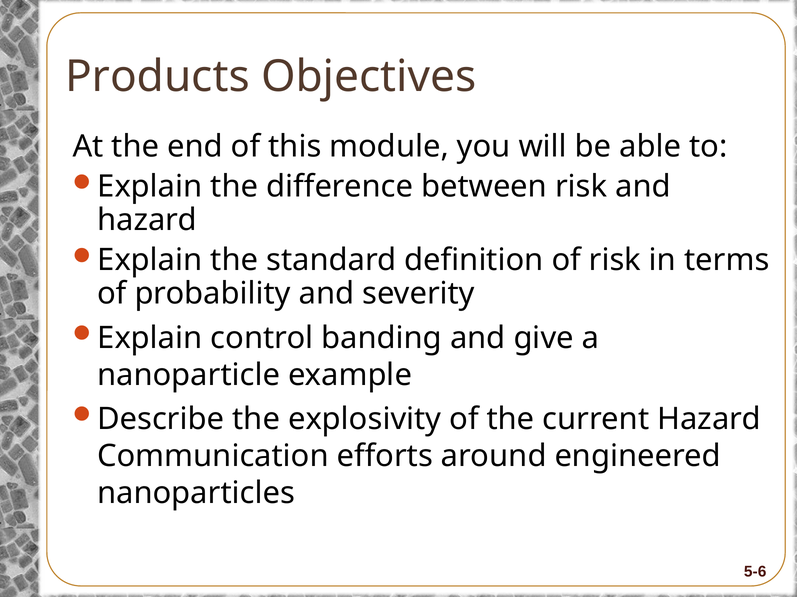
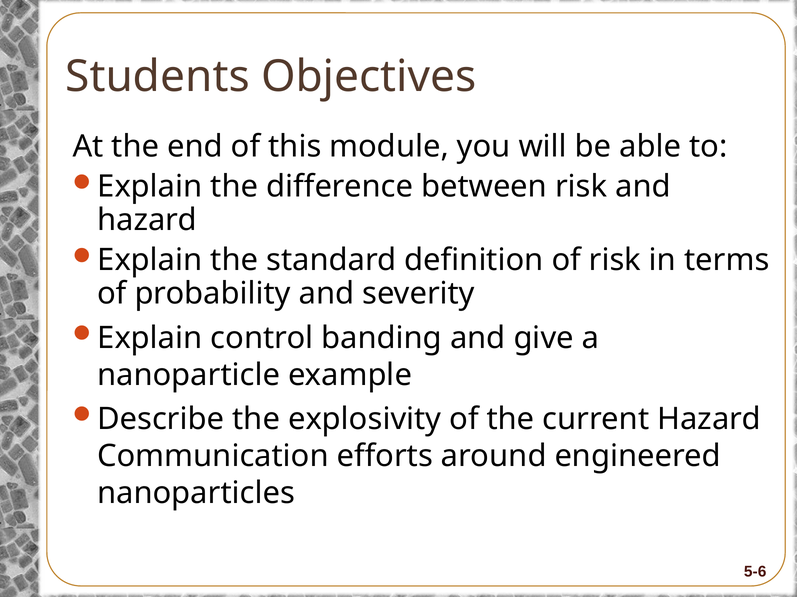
Products: Products -> Students (157, 77)
